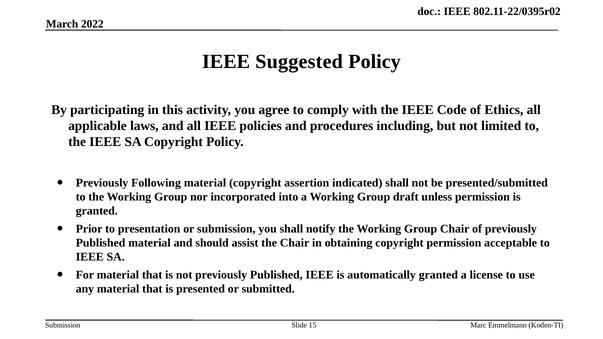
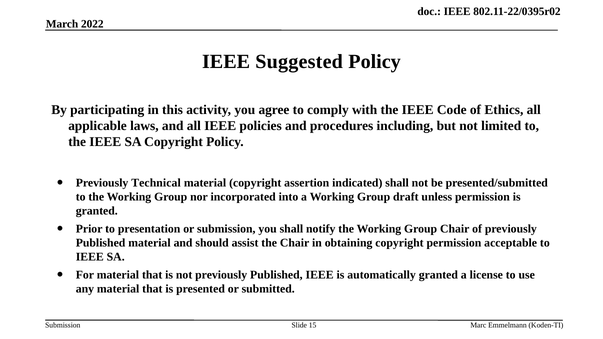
Following: Following -> Technical (156, 183)
